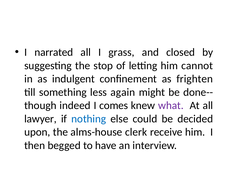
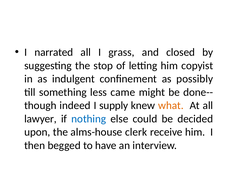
cannot: cannot -> copyist (197, 66)
frighten: frighten -> possibly (195, 79)
again: again -> came (123, 92)
comes: comes -> supply (114, 105)
what colour: purple -> orange (171, 105)
